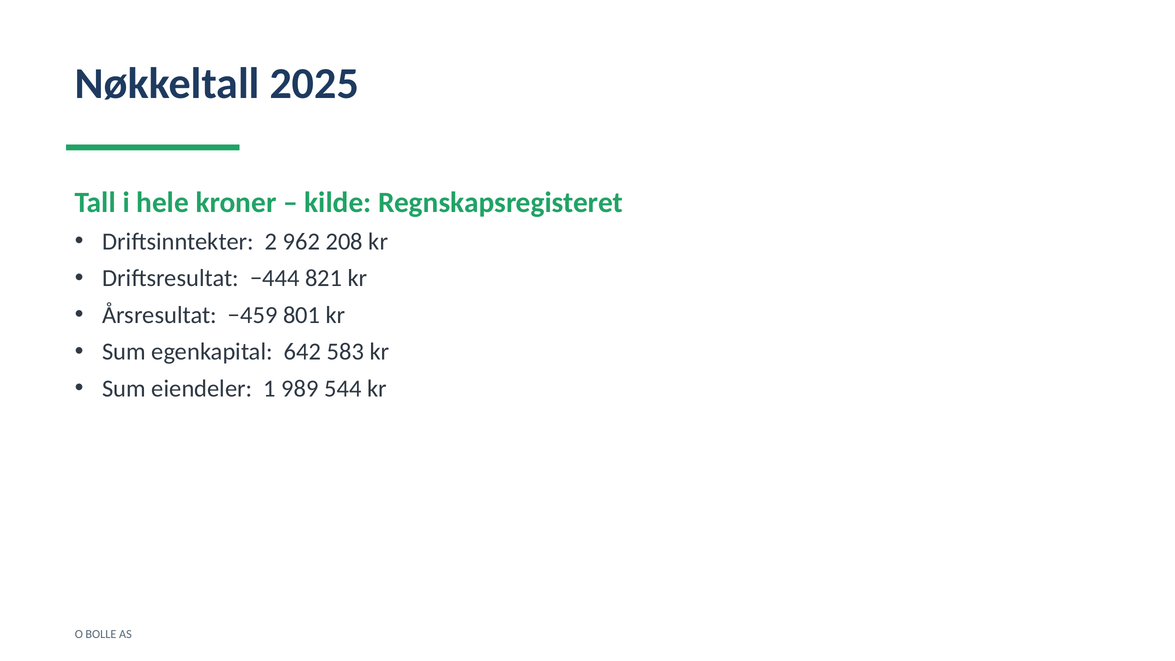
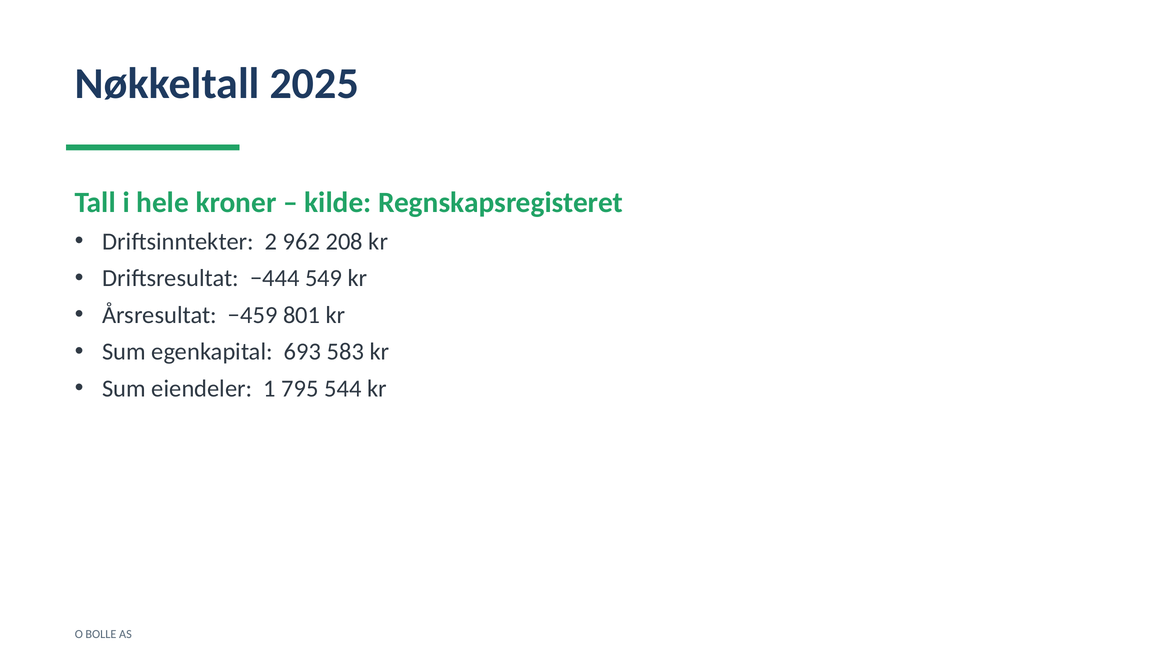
821: 821 -> 549 (324, 278)
642: 642 -> 693 (303, 352)
989: 989 -> 795 (300, 389)
